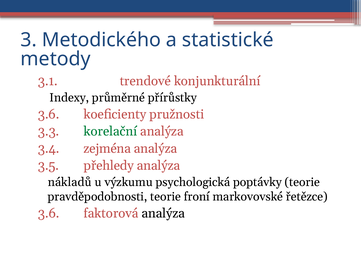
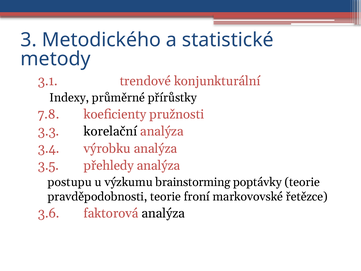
3.6: 3.6 -> 7.8 (49, 114)
korelační colour: green -> black (110, 131)
zejména: zejména -> výrobku (107, 148)
nákladů: nákladů -> postupu (70, 182)
psychologická: psychologická -> brainstorming (193, 182)
